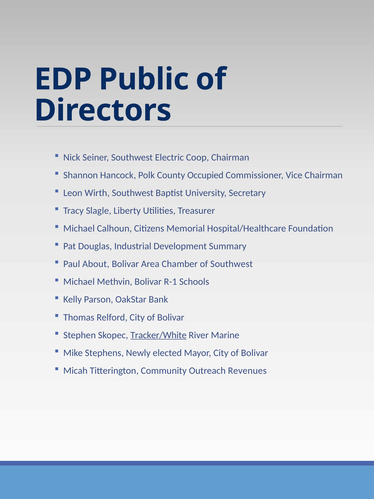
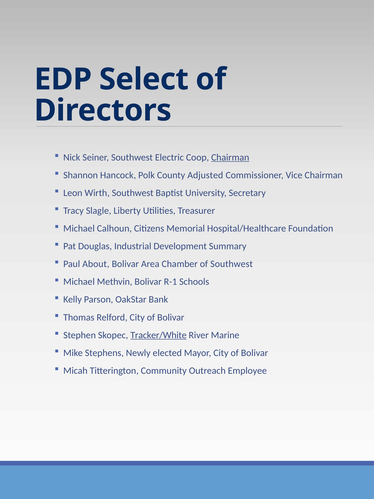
Public: Public -> Select (144, 79)
Chairman underline: none -> present (230, 157)
Occupied: Occupied -> Adjusted (205, 175)
Revenues: Revenues -> Employee (247, 370)
